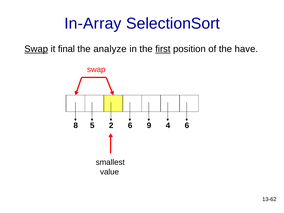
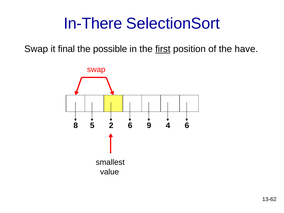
In-Array: In-Array -> In-There (93, 24)
Swap underline: present -> none (36, 49)
analyze: analyze -> possible (110, 49)
